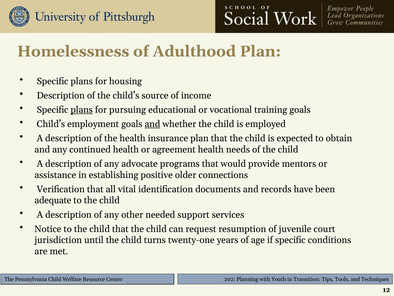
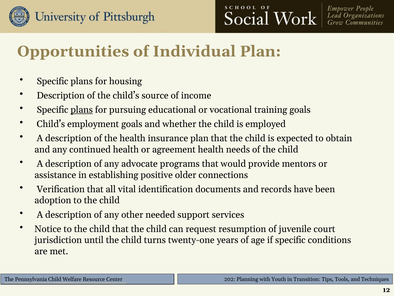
Homelessness: Homelessness -> Opportunities (73, 51)
Adulthood: Adulthood -> Individual (194, 51)
and underline: present -> none (152, 124)
adequate: adequate -> adoption (53, 200)
